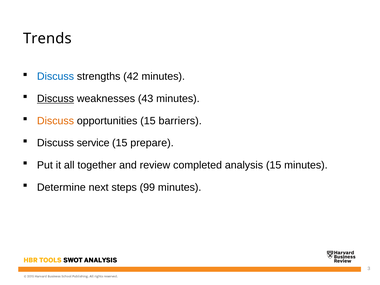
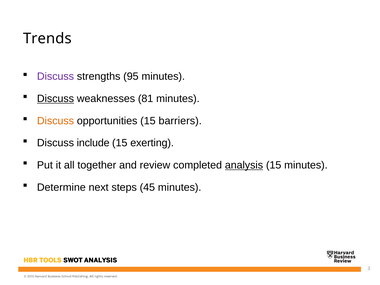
Discuss colour: blue -> purple (55, 76)
42: 42 -> 95 (131, 76)
43: 43 -> 81 (146, 99)
service: service -> include (93, 143)
prepare: prepare -> exerting (152, 143)
analysis underline: none -> present (244, 165)
99: 99 -> 45 (147, 187)
